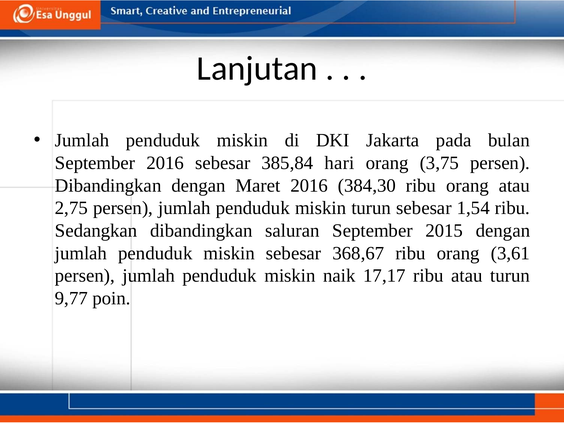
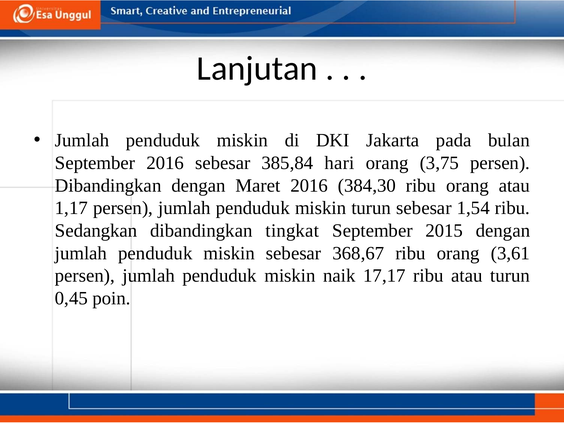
2,75: 2,75 -> 1,17 (71, 208)
saluran: saluran -> tingkat (292, 231)
9,77: 9,77 -> 0,45 (71, 298)
